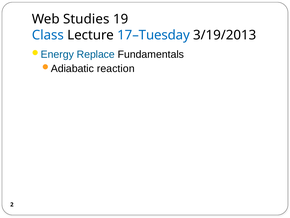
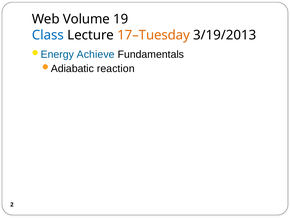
Studies: Studies -> Volume (86, 19)
17–Tuesday colour: blue -> orange (154, 35)
Replace: Replace -> Achieve (96, 54)
